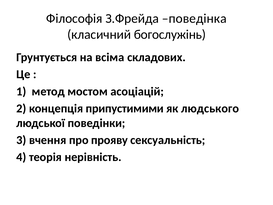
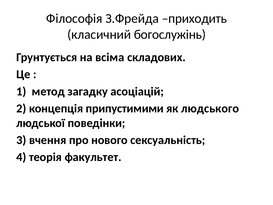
поведінка: поведінка -> приходить (194, 18)
мостом: мостом -> загадку (88, 91)
прояву: прояву -> нового (109, 140)
нерівність: нерівність -> факультет (93, 157)
